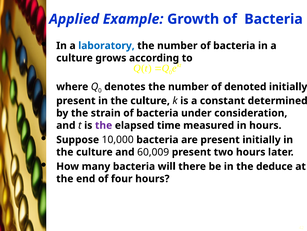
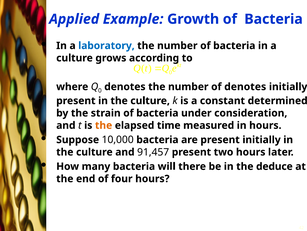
of denoted: denoted -> denotes (245, 86)
the colour: purple -> orange (104, 125)
60,009: 60,009 -> 91,457 (153, 152)
